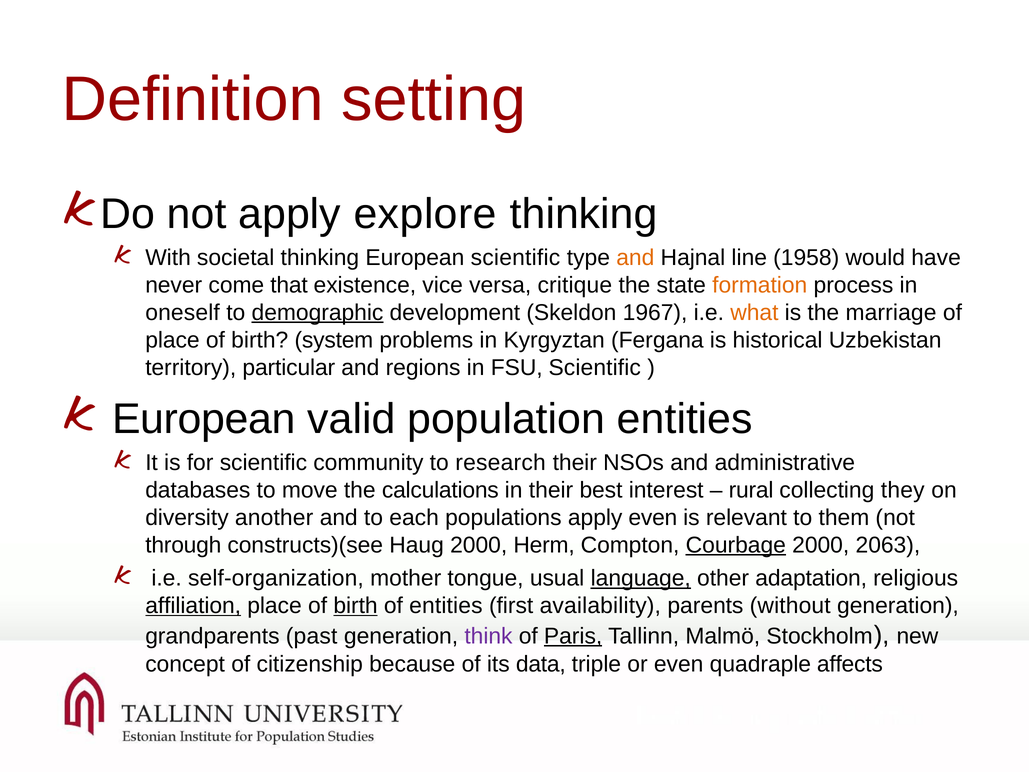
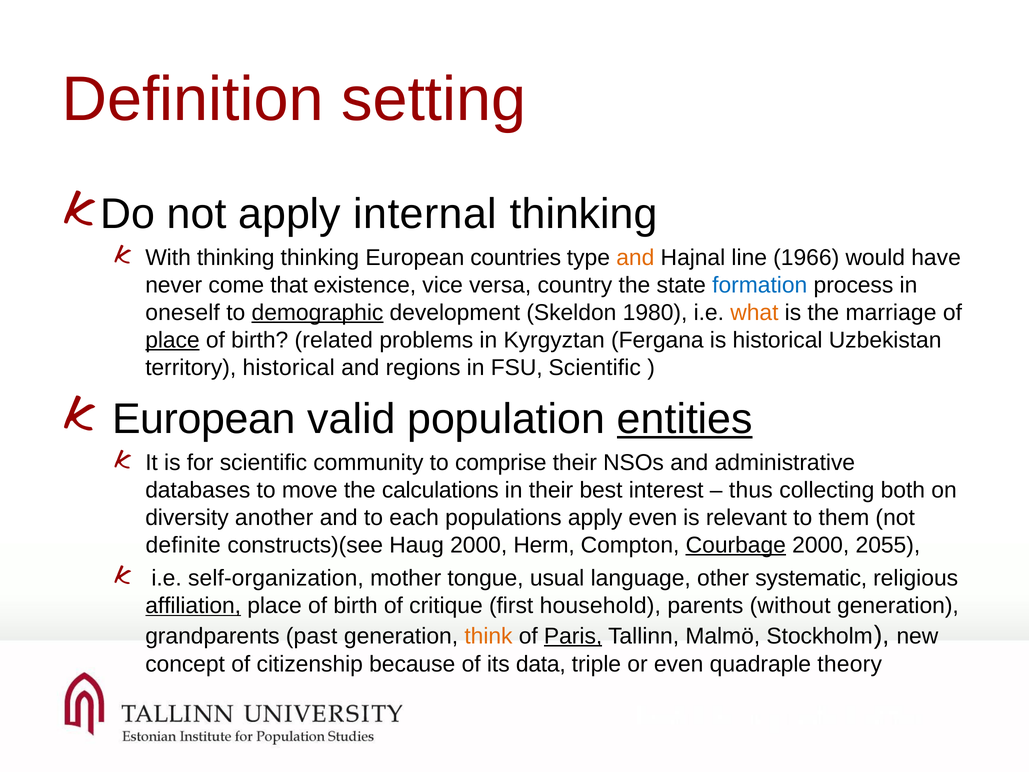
explore: explore -> internal (425, 214)
With societal: societal -> thinking (236, 258)
European scientific: scientific -> countries (516, 258)
1958: 1958 -> 1966 (806, 258)
critique: critique -> country (575, 285)
formation colour: orange -> blue (760, 285)
1967: 1967 -> 1980 (655, 313)
place underline: none -> present (172, 340)
system: system -> related (334, 340)
territory particular: particular -> historical (289, 367)
entities underline: none -> present (685, 419)
research: research -> comprise (501, 463)
rural: rural -> thus (751, 490)
they: they -> both (903, 490)
through: through -> definite (183, 545)
2063: 2063 -> 2055 (888, 545)
language underline: present -> none (641, 578)
adaptation: adaptation -> systematic (811, 578)
birth underline: present -> none (356, 605)
of entities: entities -> critique (446, 605)
availability: availability -> household (600, 605)
think colour: purple -> orange (488, 636)
affects: affects -> theory (850, 664)
